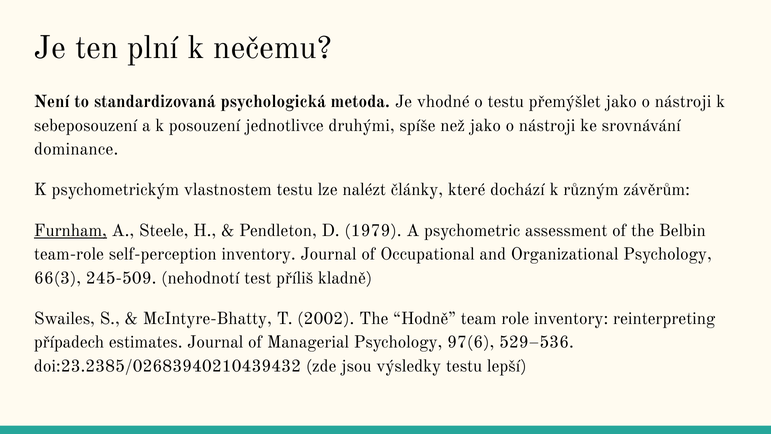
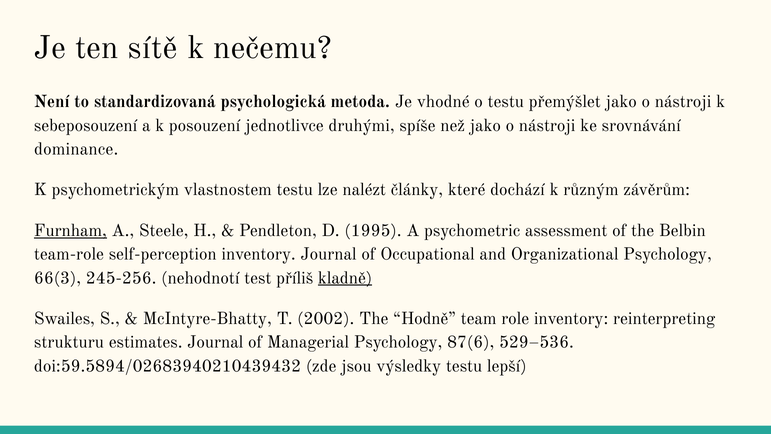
plní: plní -> sítě (153, 47)
1979: 1979 -> 1995 (373, 230)
245-509: 245-509 -> 245-256 (121, 278)
kladně underline: none -> present (345, 278)
případech: případech -> strukturu (69, 342)
97(6: 97(6 -> 87(6 (471, 342)
doi:23.2385/02683940210439432: doi:23.2385/02683940210439432 -> doi:59.5894/02683940210439432 (168, 366)
